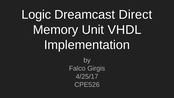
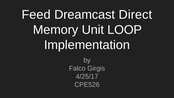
Logic: Logic -> Feed (36, 15)
VHDL: VHDL -> LOOP (125, 30)
